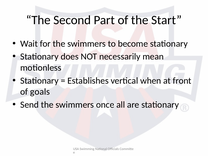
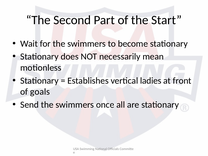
when: when -> ladies (151, 81)
